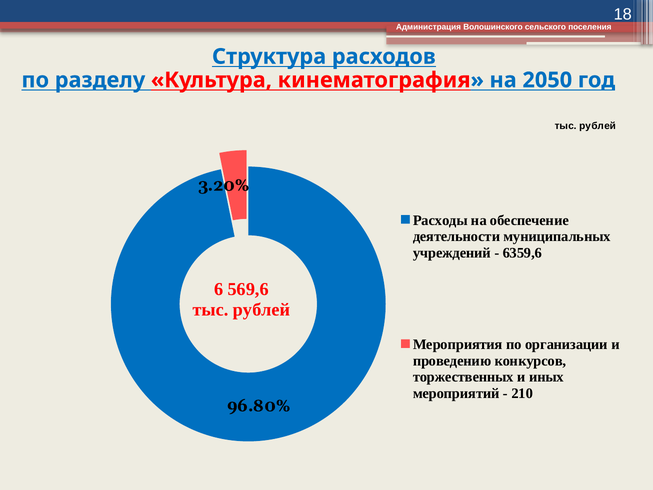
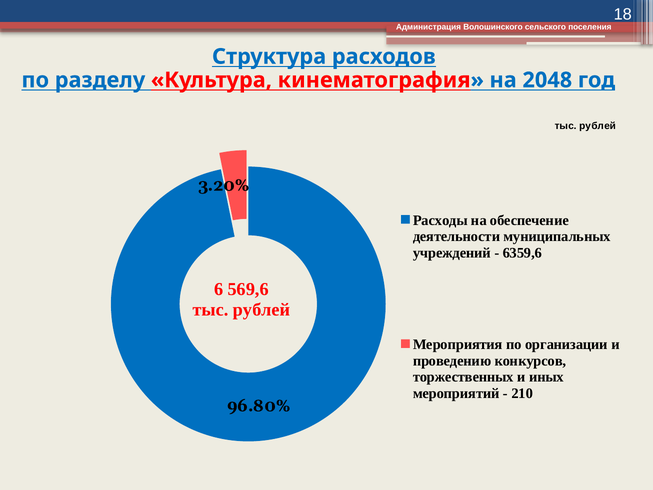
2050: 2050 -> 2048 (547, 80)
